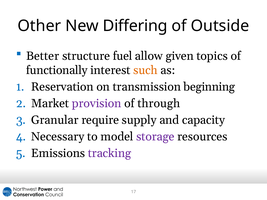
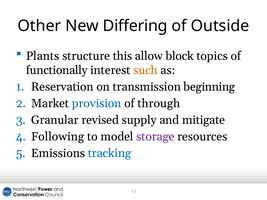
Better: Better -> Plants (43, 56)
fuel: fuel -> this (123, 56)
given: given -> block (180, 56)
provision colour: purple -> blue (97, 104)
require: require -> revised (100, 120)
capacity: capacity -> mitigate (204, 120)
Necessary: Necessary -> Following (58, 137)
tracking colour: purple -> blue (109, 153)
